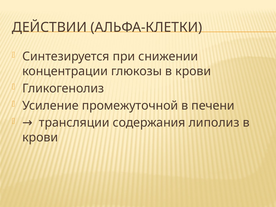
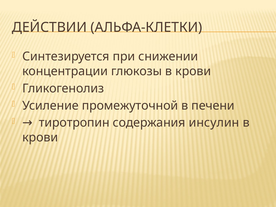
трансляции: трансляции -> тиротропин (74, 123)
липолиз: липолиз -> инсулин (214, 123)
